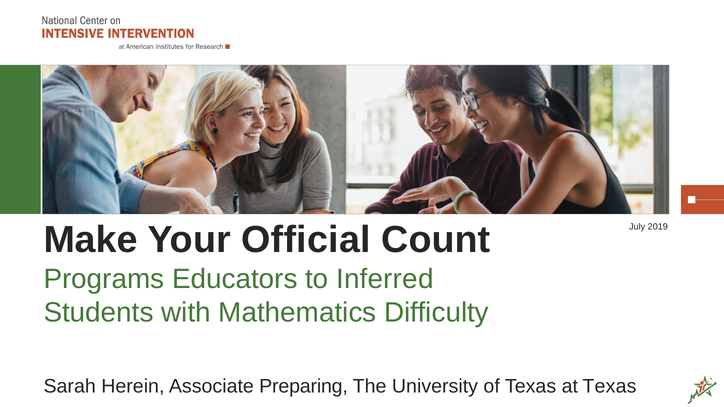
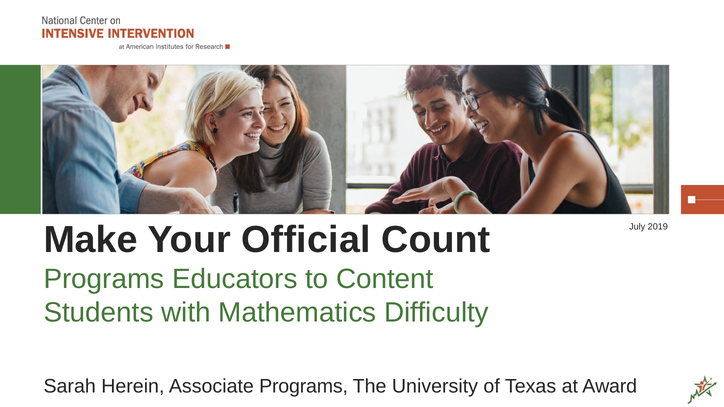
Inferred: Inferred -> Content (385, 279)
Associate Preparing: Preparing -> Programs (304, 387)
at Texas: Texas -> Award (610, 387)
